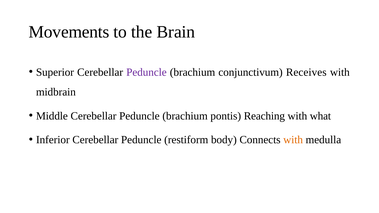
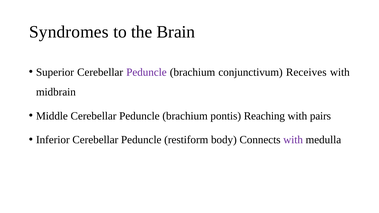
Movements: Movements -> Syndromes (69, 32)
what: what -> pairs (320, 116)
with colour: orange -> purple (293, 140)
